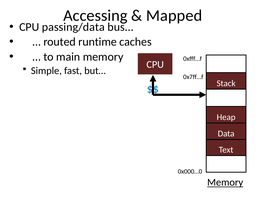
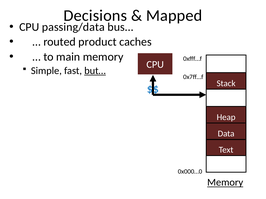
Accessing: Accessing -> Decisions (95, 16)
runtime: runtime -> product (98, 42)
but… underline: none -> present (95, 71)
